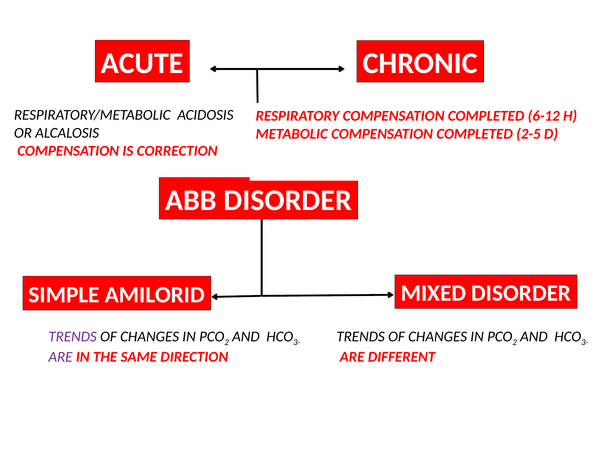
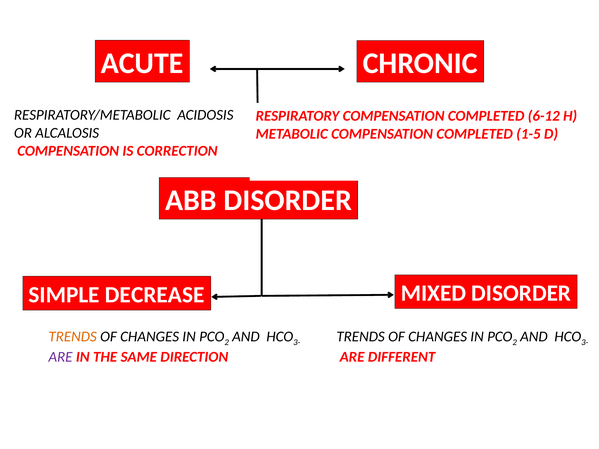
2-5: 2-5 -> 1-5 (528, 134)
AMILORID: AMILORID -> DECREASE (155, 295)
TRENDS colour: purple -> orange (73, 337)
